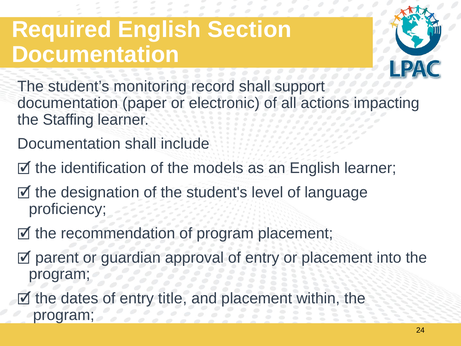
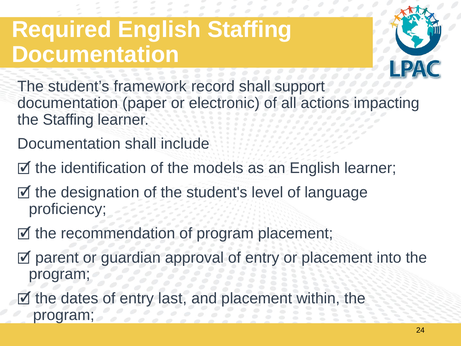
English Section: Section -> Staffing (250, 29)
monitoring: monitoring -> framework (150, 86)
title: title -> last (172, 298)
